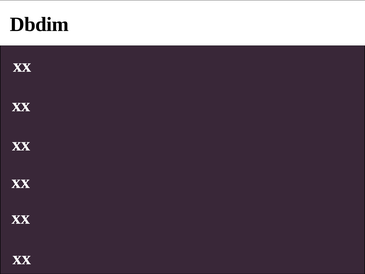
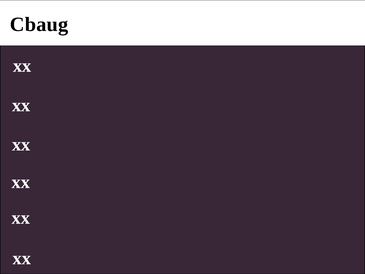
Dbdim: Dbdim -> Cbaug (39, 25)
